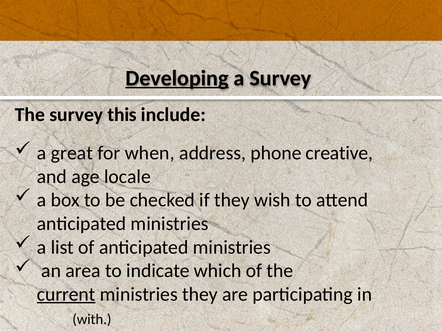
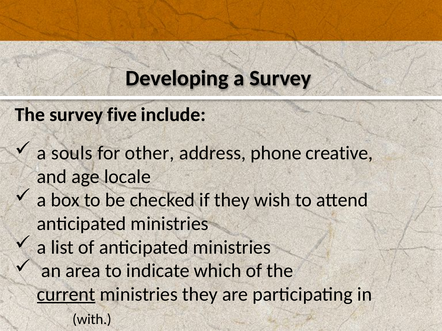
Developing underline: present -> none (177, 78)
this: this -> five (122, 115)
great: great -> souls (72, 153)
when: when -> other (150, 153)
